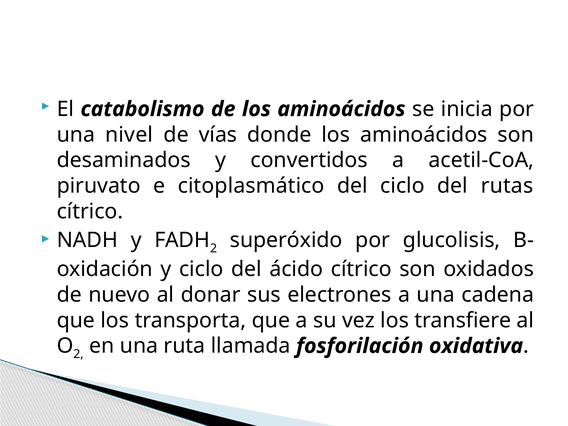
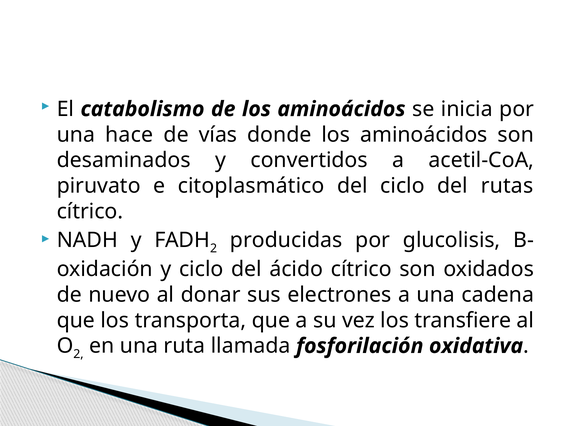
nivel: nivel -> hace (129, 135)
superóxido: superóxido -> producidas (286, 240)
